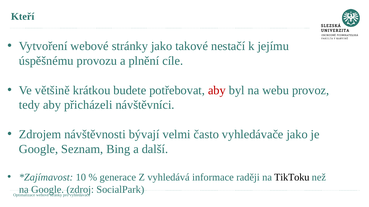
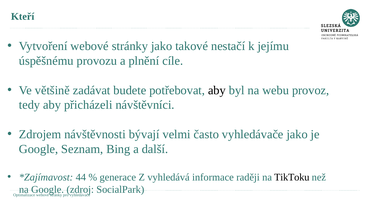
krátkou: krátkou -> zadávat (92, 90)
aby colour: red -> black (217, 90)
10: 10 -> 44 (81, 178)
